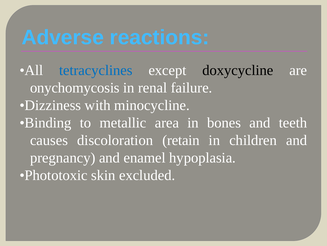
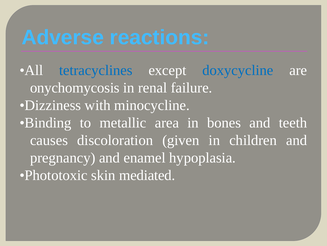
doxycycline colour: black -> blue (238, 70)
retain: retain -> given (181, 140)
excluded: excluded -> mediated (147, 175)
